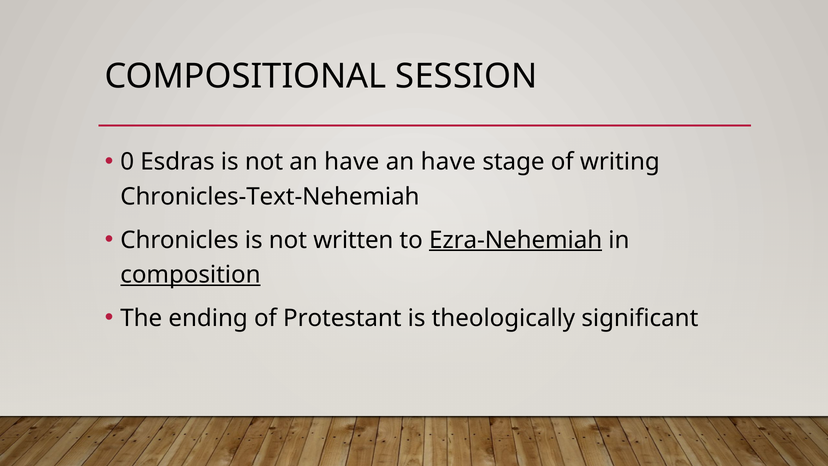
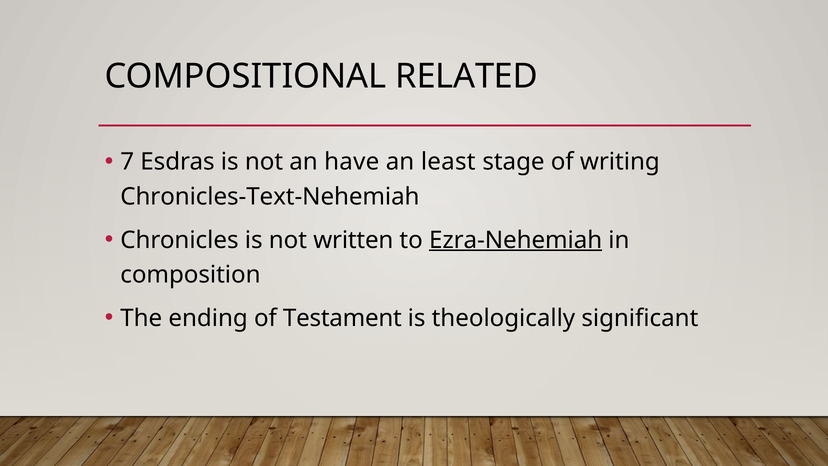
SESSION: SESSION -> RELATED (467, 76)
0: 0 -> 7 (127, 162)
have: have -> least (448, 162)
composition underline: present -> none (190, 275)
Protestant: Protestant -> Testament (342, 318)
